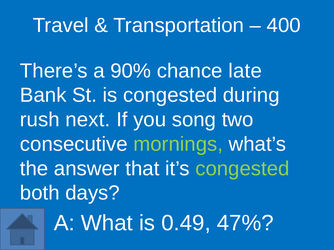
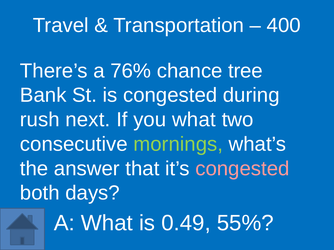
90%: 90% -> 76% (131, 71)
late: late -> tree (245, 71)
you song: song -> what (194, 120)
congested colour: light green -> pink (242, 169)
47%: 47% -> 55% (245, 224)
